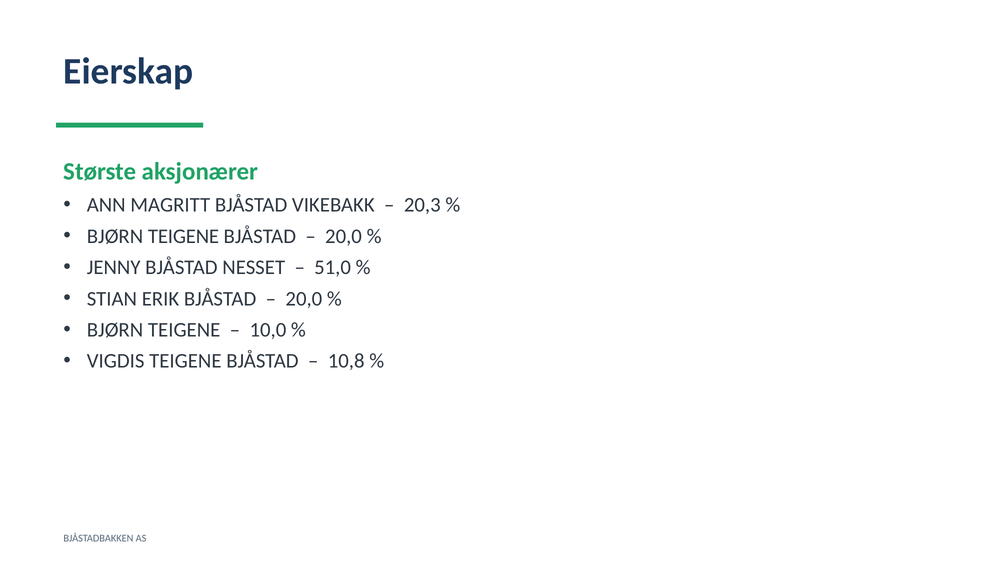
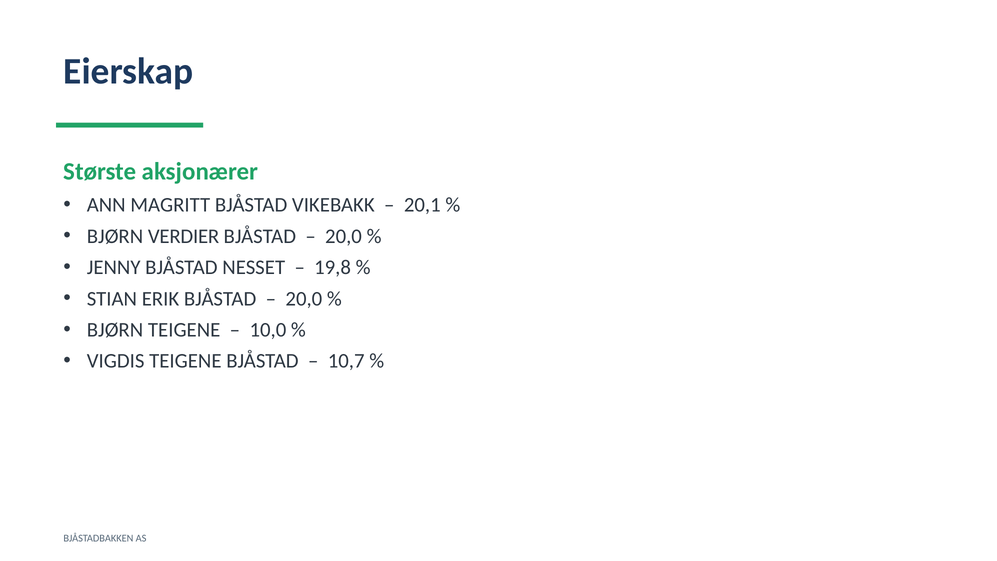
20,3: 20,3 -> 20,1 (422, 205)
TEIGENE: TEIGENE -> VERDIER (184, 236)
51,0: 51,0 -> 19,8 (333, 267)
10,8: 10,8 -> 10,7 (346, 361)
